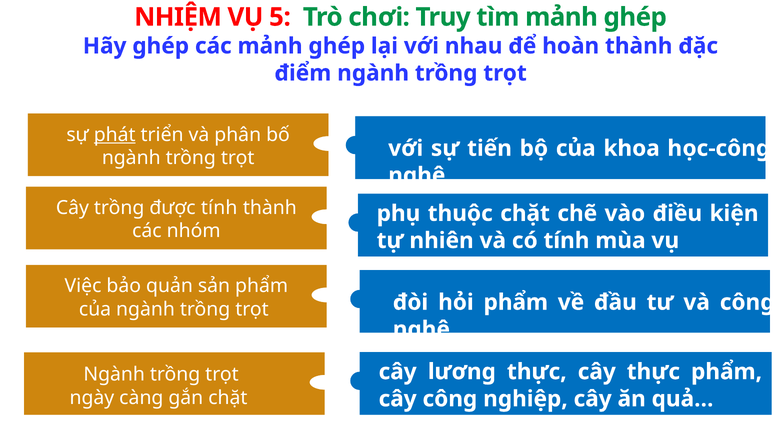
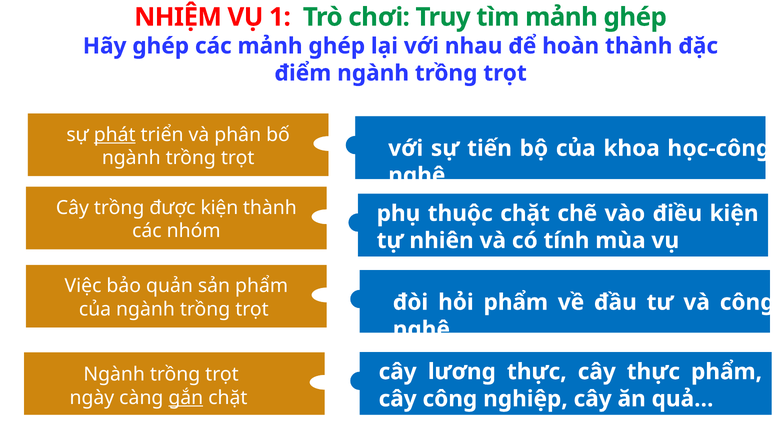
5: 5 -> 1 (280, 17)
được tính: tính -> kiện (219, 208)
gắn underline: none -> present (186, 398)
